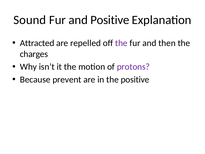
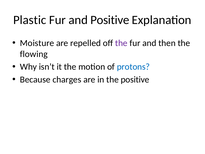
Sound: Sound -> Plastic (30, 20)
Attracted: Attracted -> Moisture (37, 43)
charges: charges -> flowing (34, 54)
protons colour: purple -> blue (133, 67)
prevent: prevent -> charges (67, 79)
